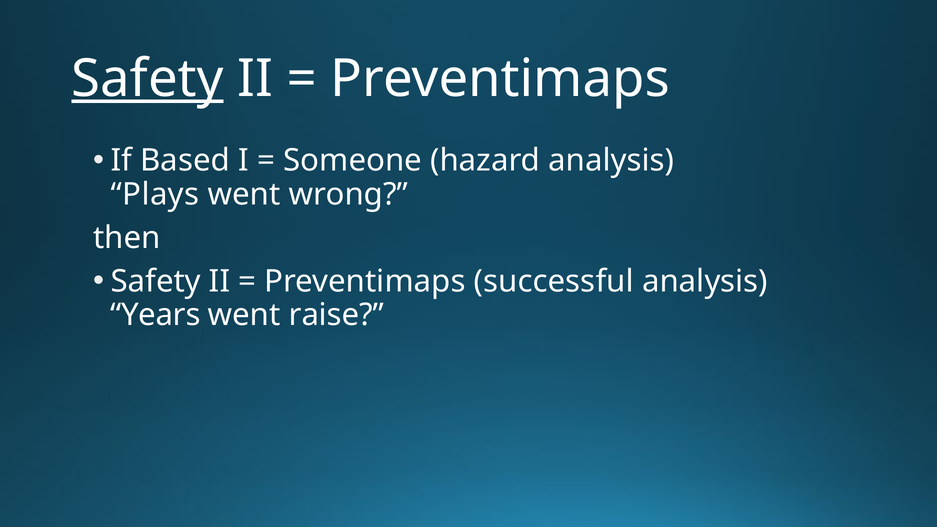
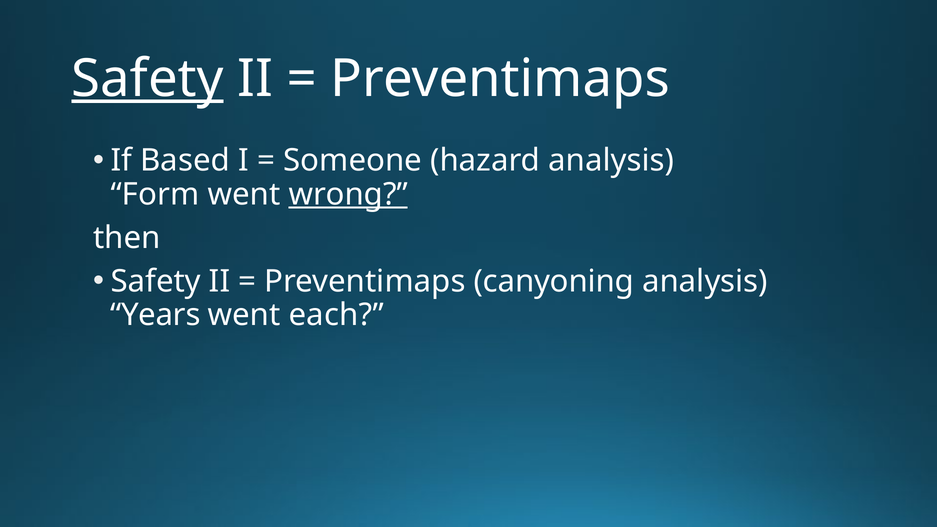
Plays: Plays -> Form (155, 194)
wrong underline: none -> present (348, 194)
successful: successful -> canyoning (554, 281)
raise: raise -> each (336, 315)
